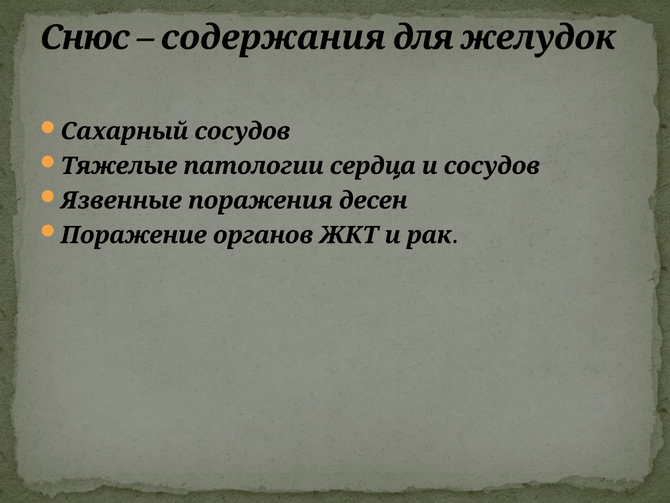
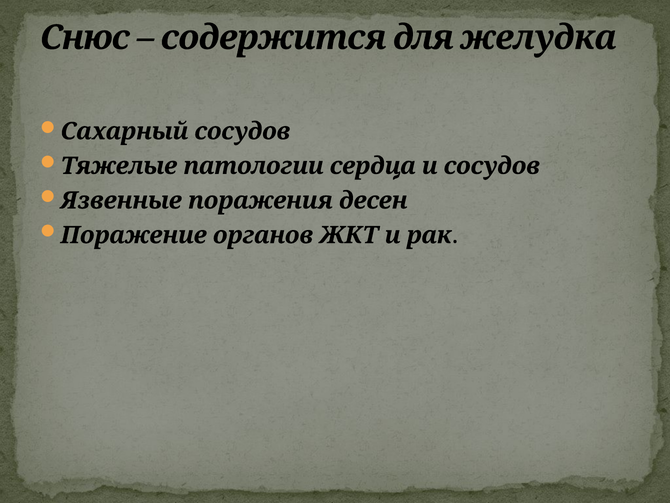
содержания: содержания -> содержится (274, 38)
желудок: желудок -> желудка (538, 38)
